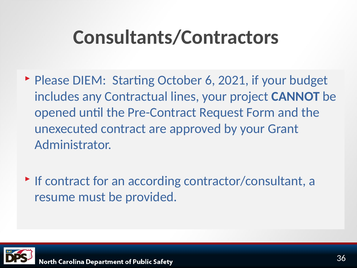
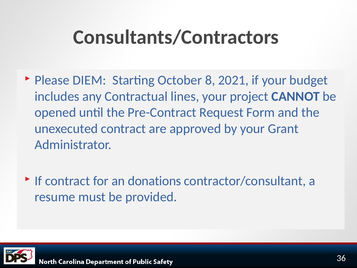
6: 6 -> 8 (210, 80)
according: according -> donations (155, 181)
